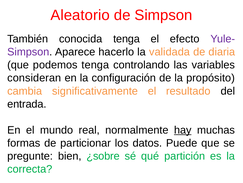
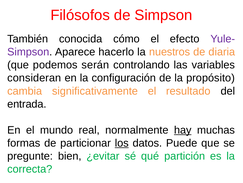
Aleatorio: Aleatorio -> Filósofos (80, 15)
conocida tenga: tenga -> cómo (126, 39)
validada: validada -> nuestros (170, 52)
podemos tenga: tenga -> serán (95, 65)
los underline: none -> present (122, 143)
¿sobre: ¿sobre -> ¿evitar (103, 155)
